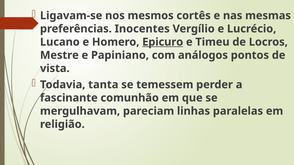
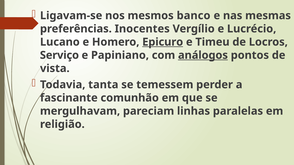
cortês: cortês -> banco (194, 16)
Mestre: Mestre -> Serviço (59, 55)
análogos underline: none -> present (203, 55)
